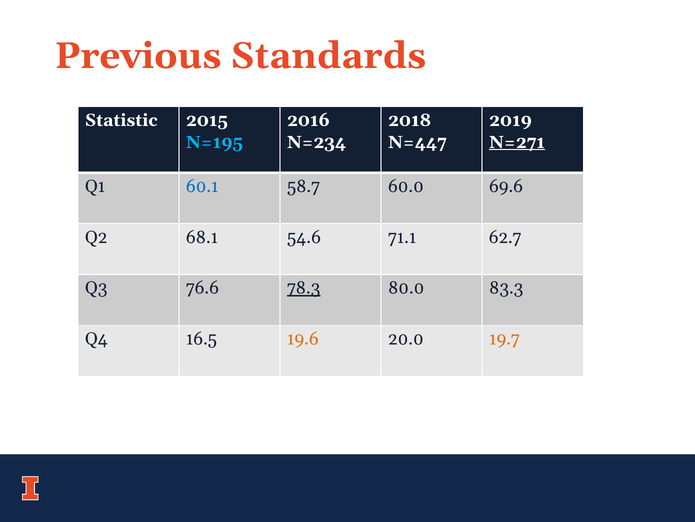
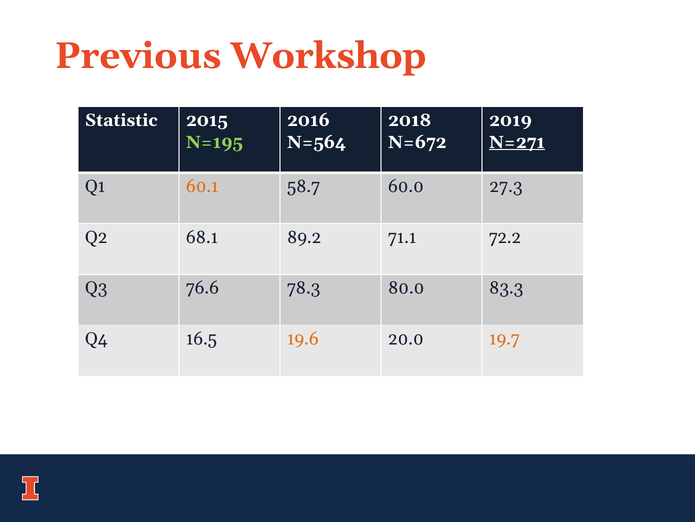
Standards: Standards -> Workshop (329, 56)
N=195 colour: light blue -> light green (214, 142)
N=234: N=234 -> N=564 (317, 142)
N=447: N=447 -> N=672 (417, 142)
60.1 colour: blue -> orange (202, 186)
69.6: 69.6 -> 27.3 (506, 186)
54.6: 54.6 -> 89.2 (304, 237)
62.7: 62.7 -> 72.2 (505, 237)
78.3 underline: present -> none (304, 288)
